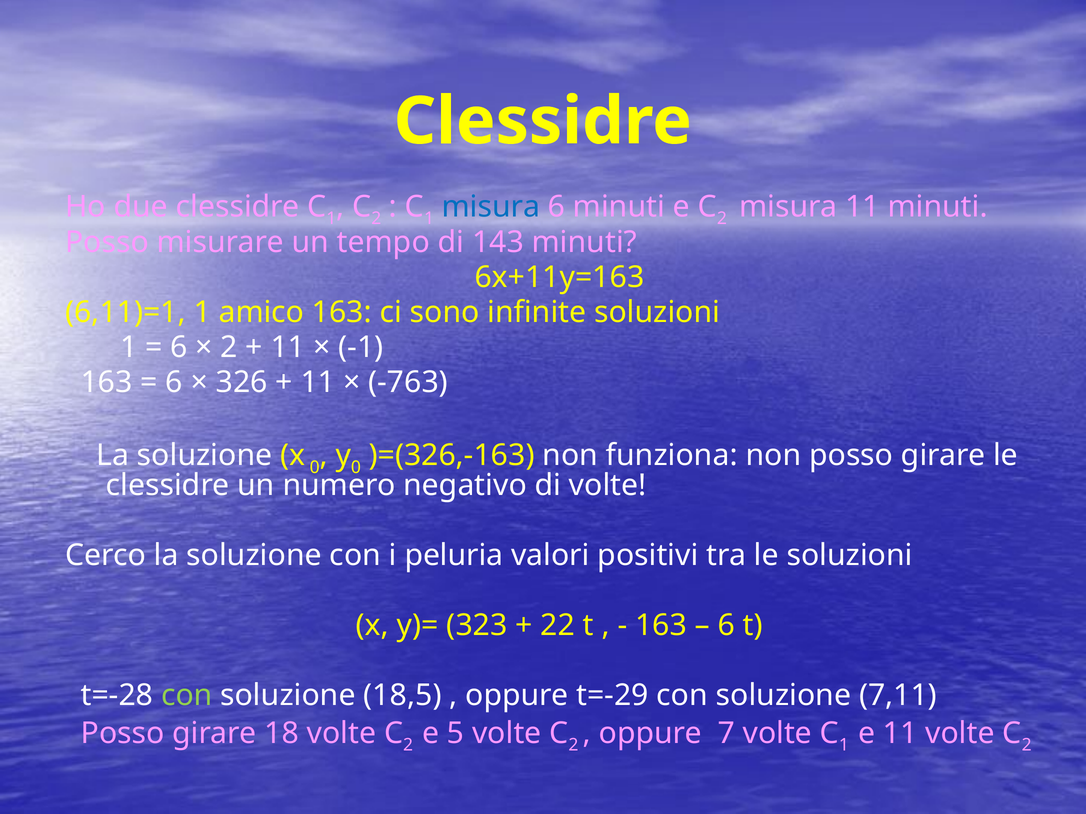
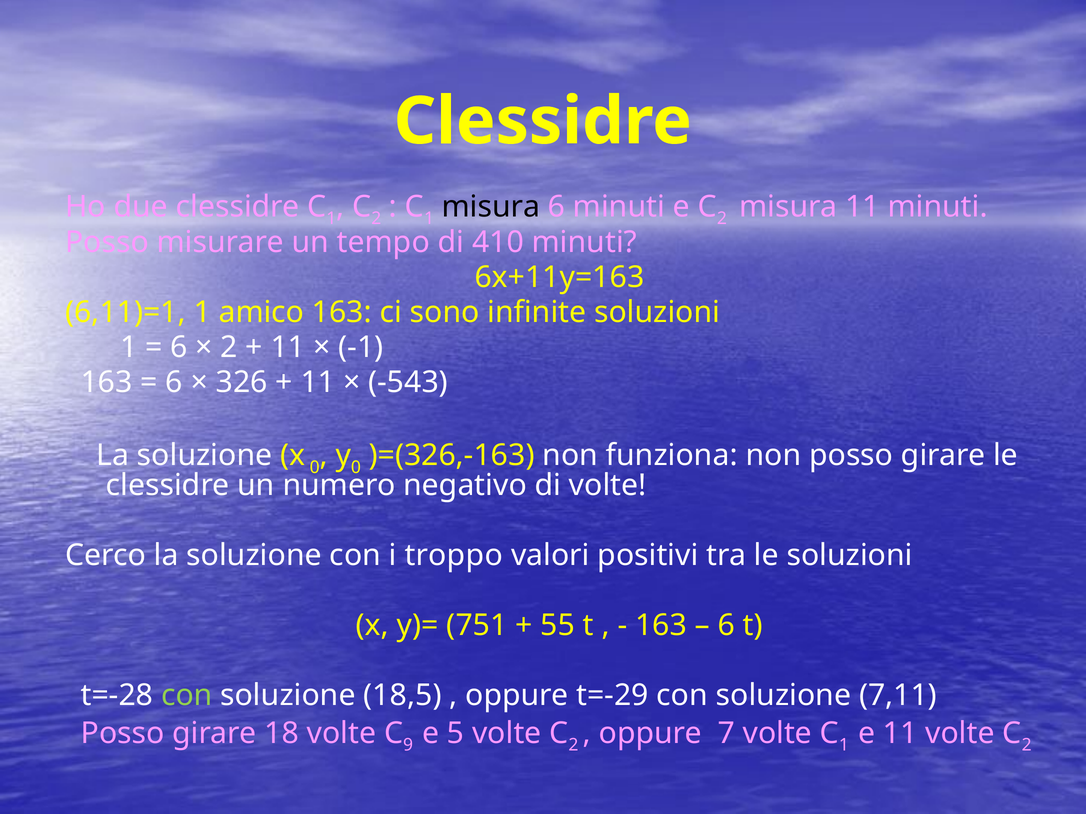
misura colour: blue -> black (491, 207)
143: 143 -> 410 (498, 243)
-763: -763 -> -543 (408, 383)
peluria: peluria -> troppo (454, 556)
323: 323 -> 751 (477, 626)
22: 22 -> 55 (558, 626)
2: 2 -> 9 (408, 745)
